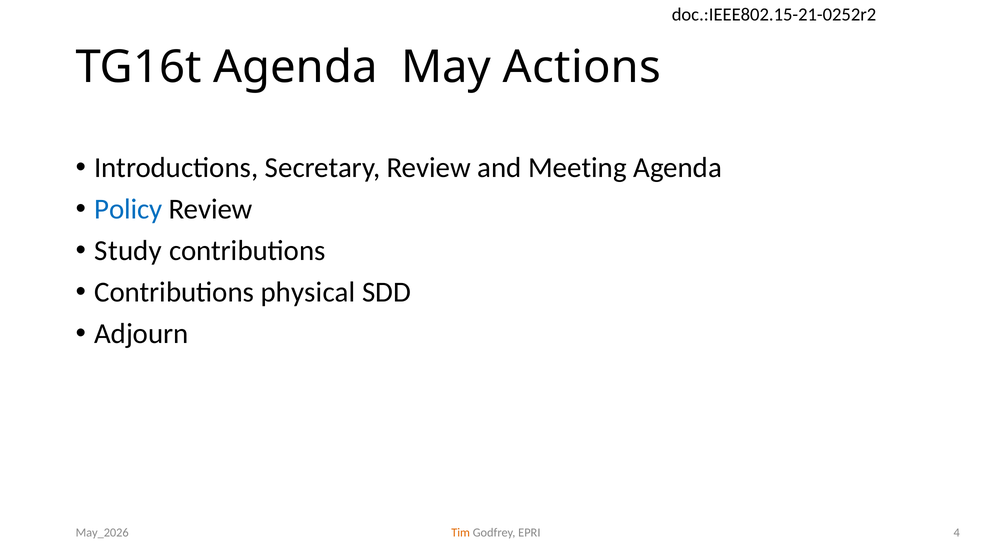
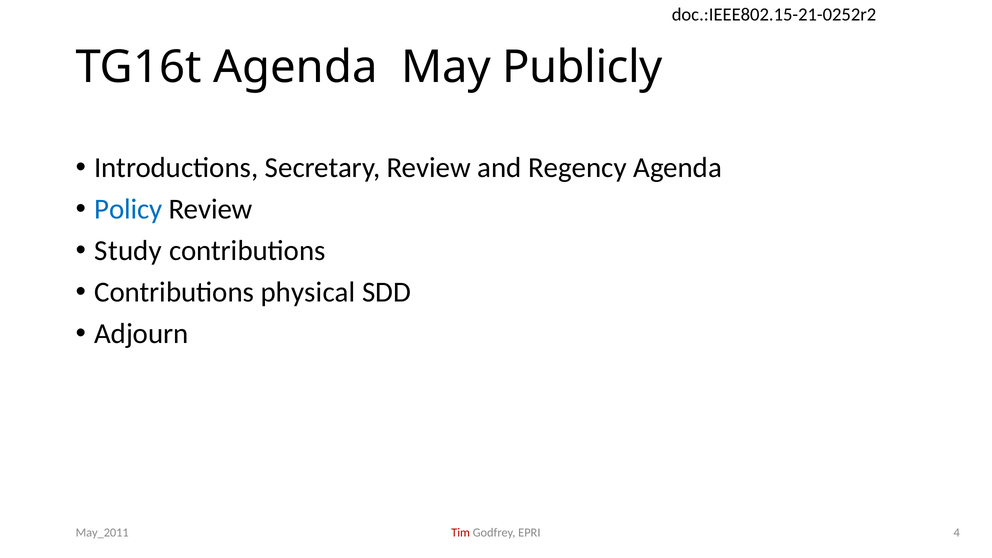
Actions: Actions -> Publicly (582, 67)
Meeting: Meeting -> Regency (577, 168)
May_2026: May_2026 -> May_2011 (102, 533)
Tim colour: orange -> red (461, 533)
